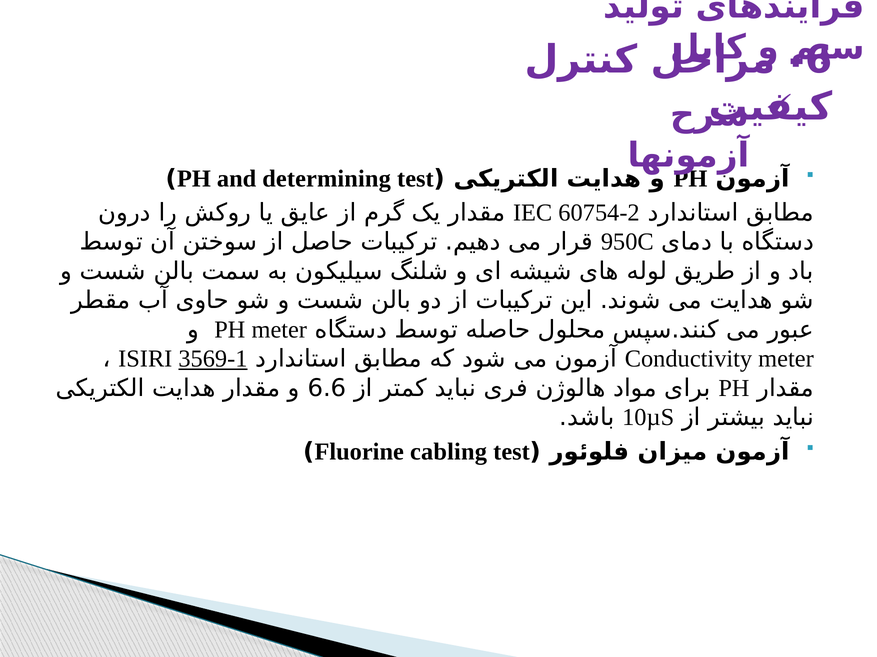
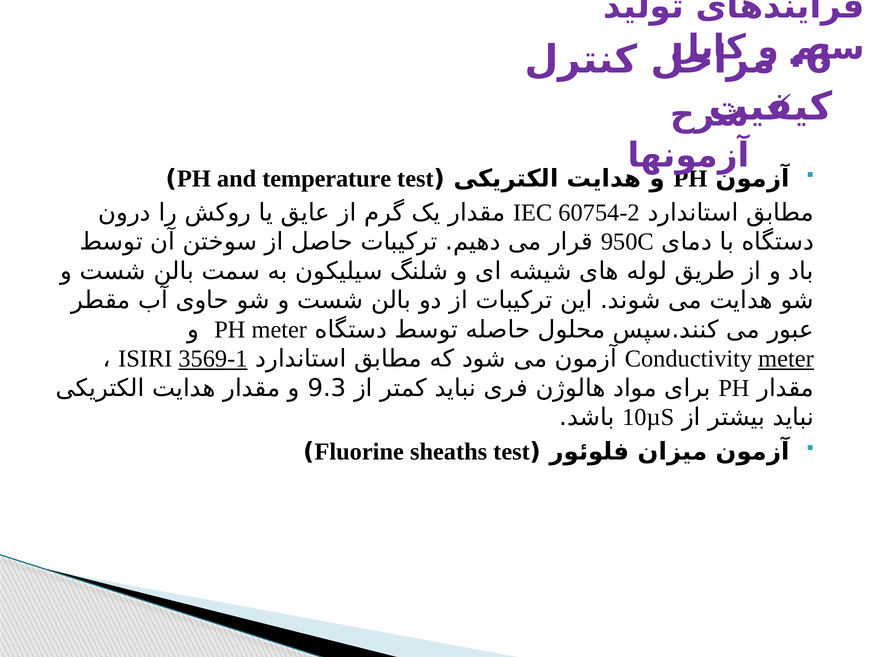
determining: determining -> temperature (327, 179)
meter underline: none -> present (786, 359)
6.6: 6.6 -> 9.3 (327, 389)
cabling: cabling -> sheaths (449, 452)
